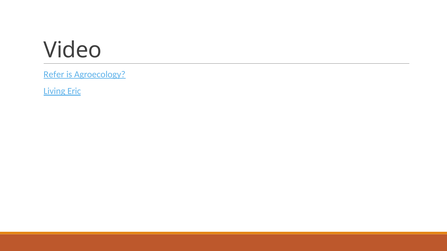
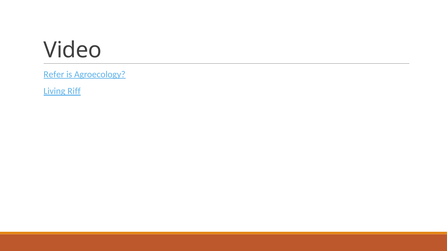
Eric: Eric -> Riff (74, 91)
